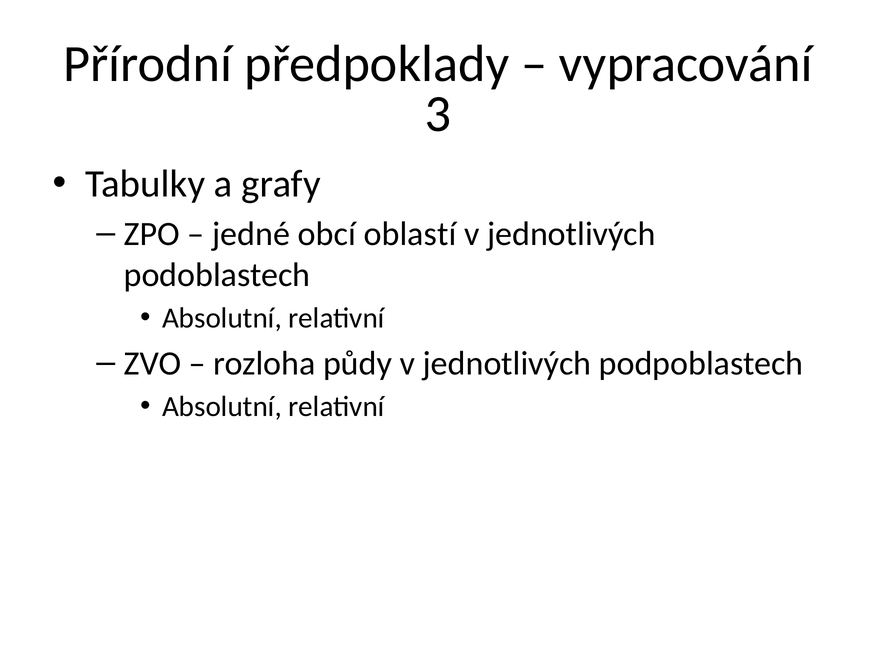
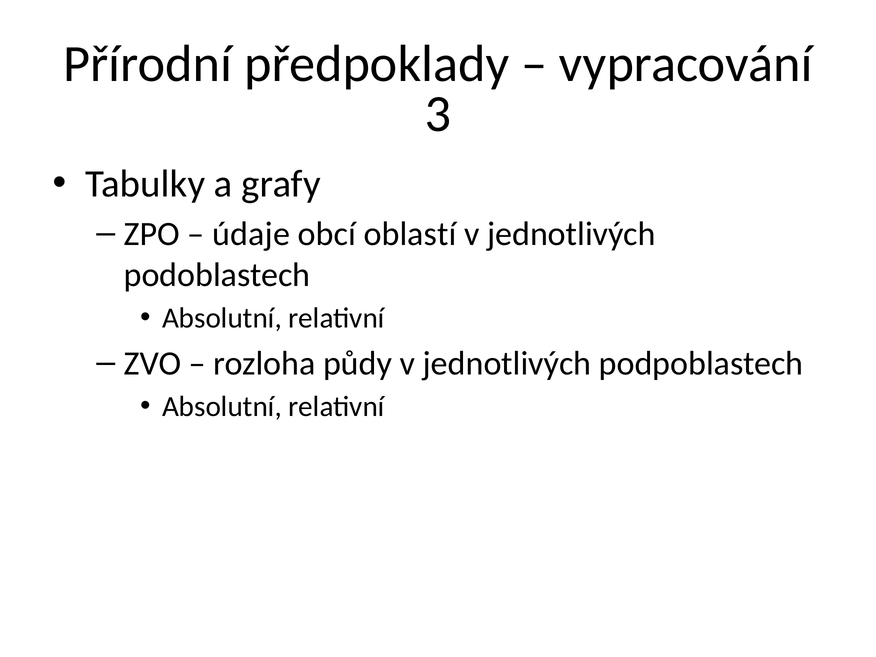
jedné: jedné -> údaje (251, 234)
